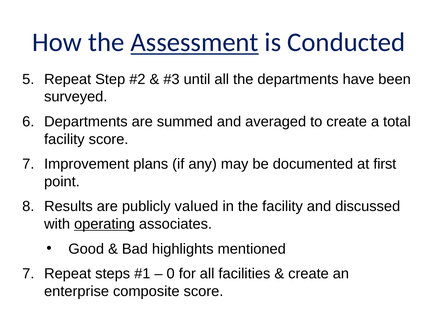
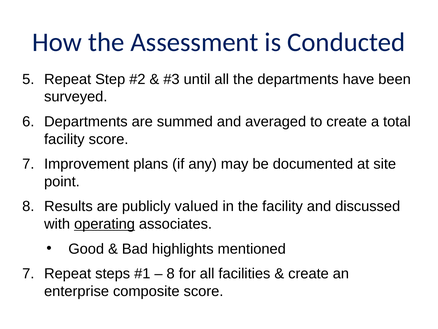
Assessment underline: present -> none (195, 42)
first: first -> site (385, 164)
0: 0 -> 8 (171, 273)
